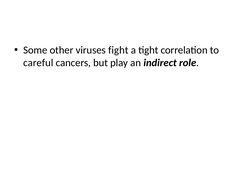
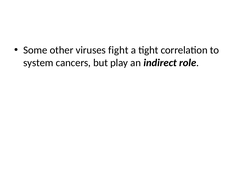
careful: careful -> system (38, 63)
